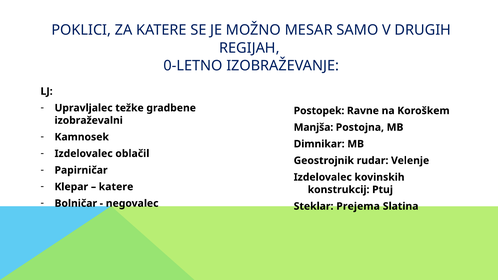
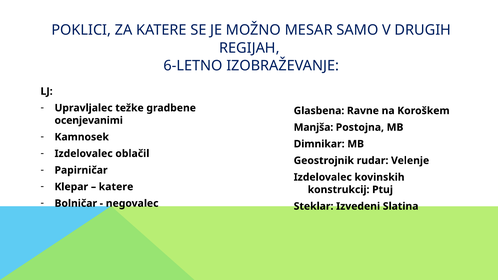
0-LETNO: 0-LETNO -> 6-LETNO (193, 66)
Postopek: Postopek -> Glasbena (319, 111)
izobraževalni: izobraževalni -> ocenjevanimi (89, 120)
Prejema: Prejema -> Izvedeni (358, 206)
